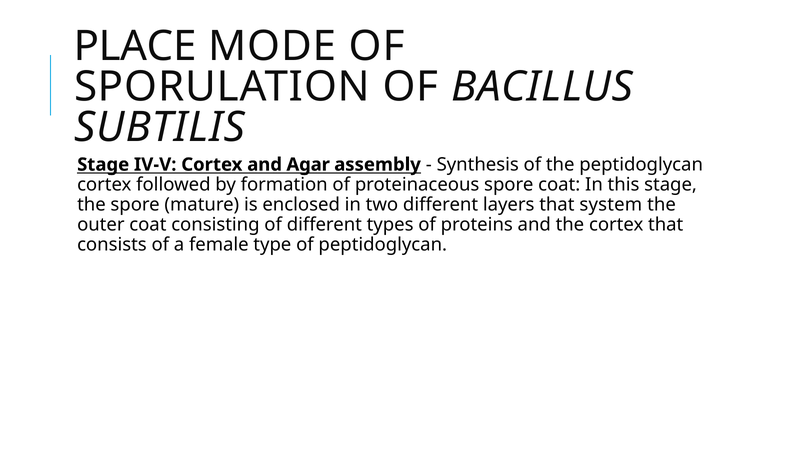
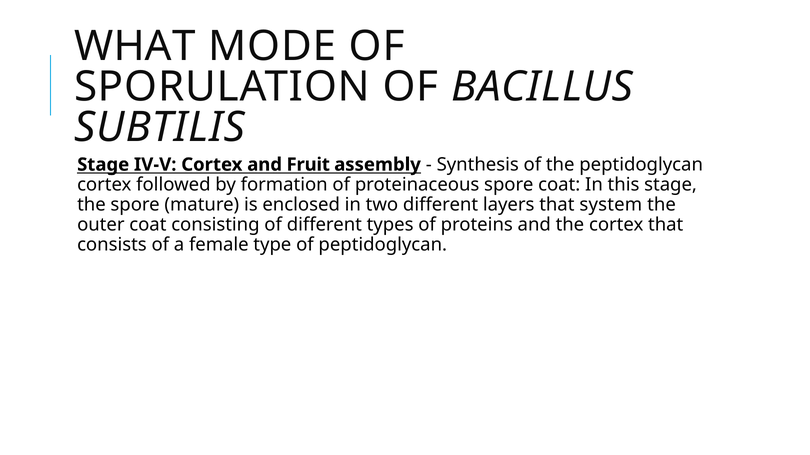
PLACE: PLACE -> WHAT (135, 46)
Agar: Agar -> Fruit (308, 165)
